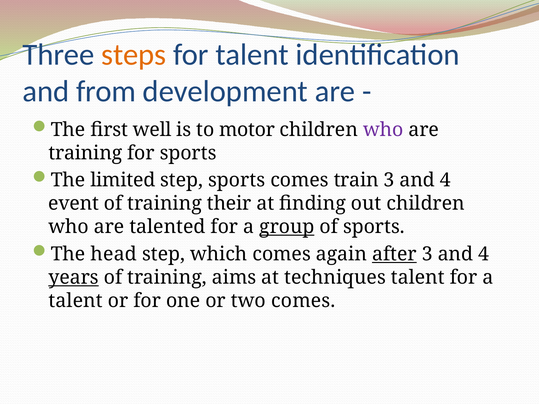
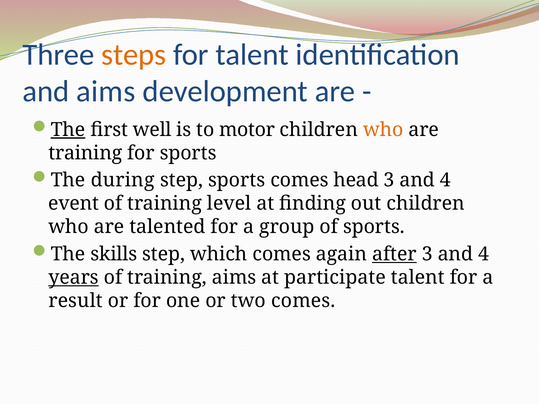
and from: from -> aims (106, 92)
The underline: none -> present (68, 130)
who colour: purple -> orange (383, 130)
limited: limited -> during (123, 180)
train: train -> head (356, 180)
their: their -> level (229, 204)
group underline: present -> none (287, 227)
head: head -> skills (114, 254)
techniques: techniques -> participate (335, 278)
talent: talent -> result (76, 301)
